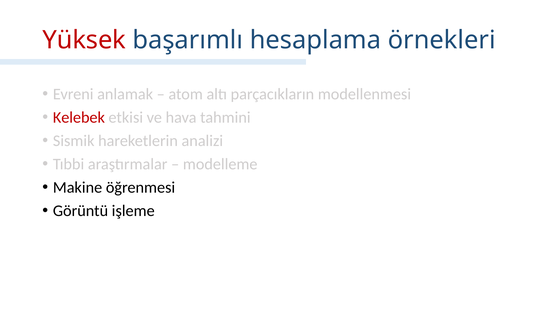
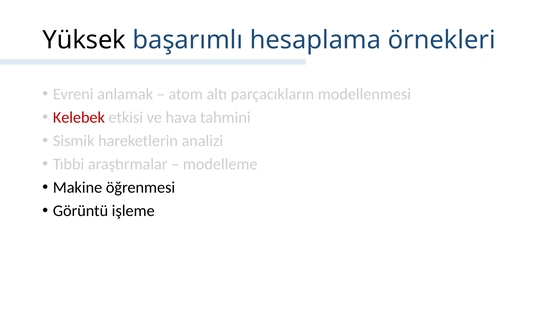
Yüksek colour: red -> black (84, 40)
